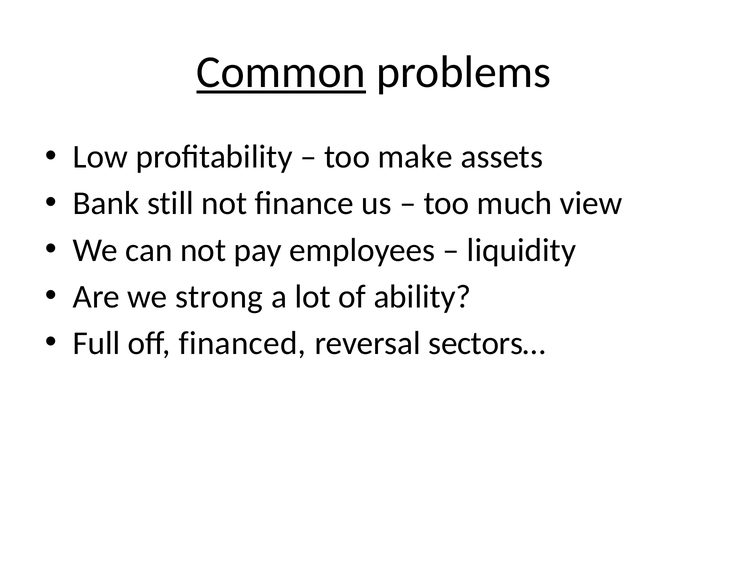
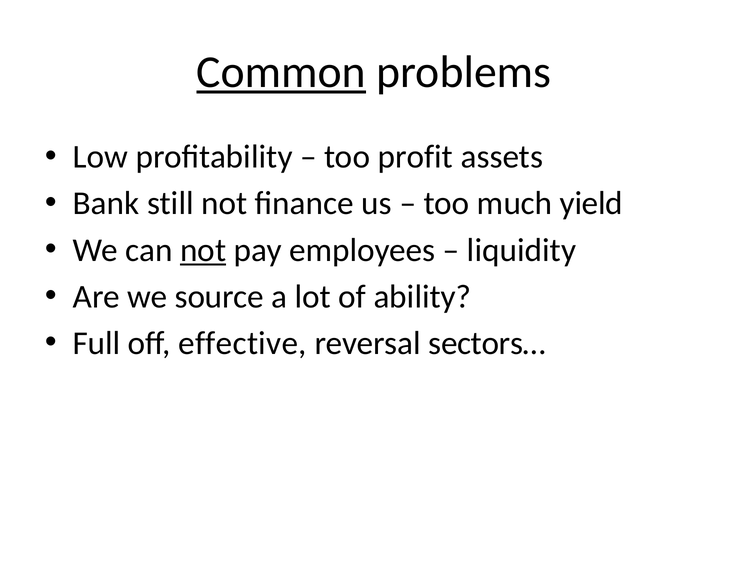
make: make -> profit (415, 157)
view: view -> yield (591, 203)
not underline: none -> present (203, 250)
strong: strong -> source (219, 297)
financed: financed -> effective (242, 343)
